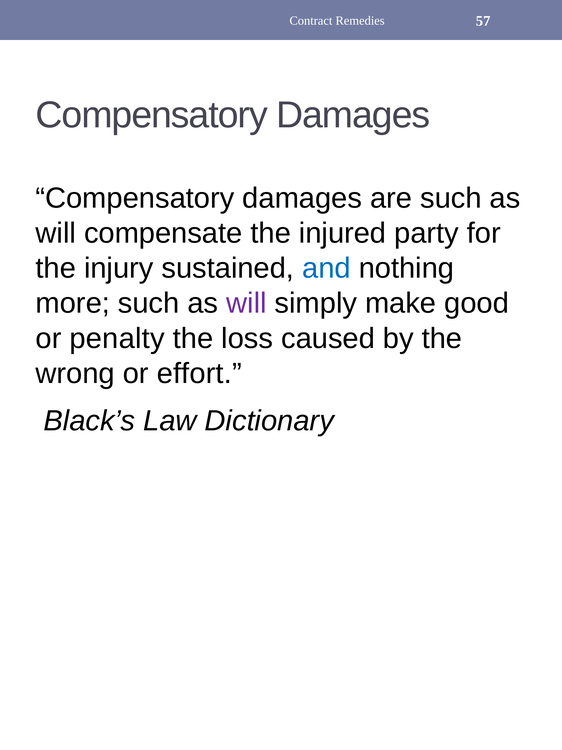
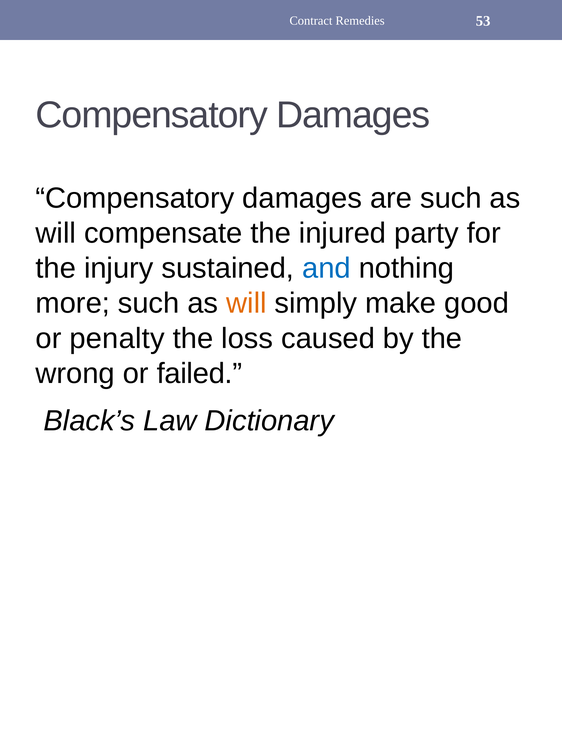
57: 57 -> 53 (483, 21)
will colour: purple -> orange (246, 303)
effort: effort -> failed (199, 373)
